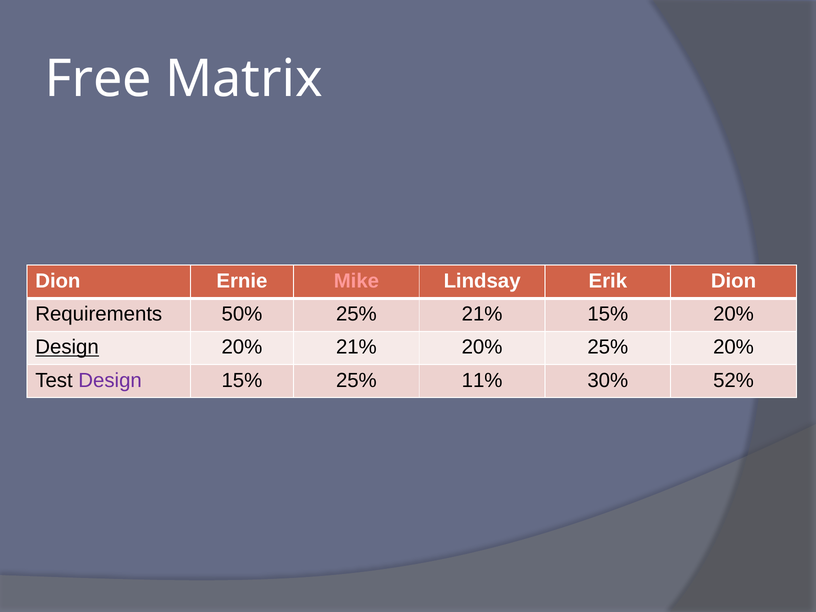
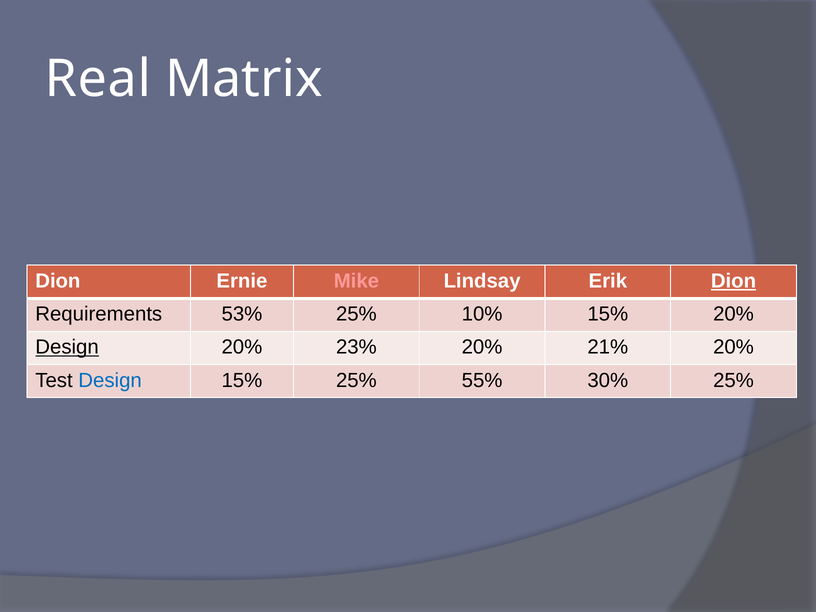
Free: Free -> Real (98, 79)
Dion underline: none -> present (733, 281)
50%: 50% -> 53% (242, 314)
25% 21%: 21% -> 10% (482, 314)
20% 21%: 21% -> 23% (356, 347)
20% 25%: 25% -> 21% (608, 347)
Design colour: purple -> blue (110, 380)
11%: 11% -> 55% (482, 380)
30% 52%: 52% -> 25% (734, 380)
